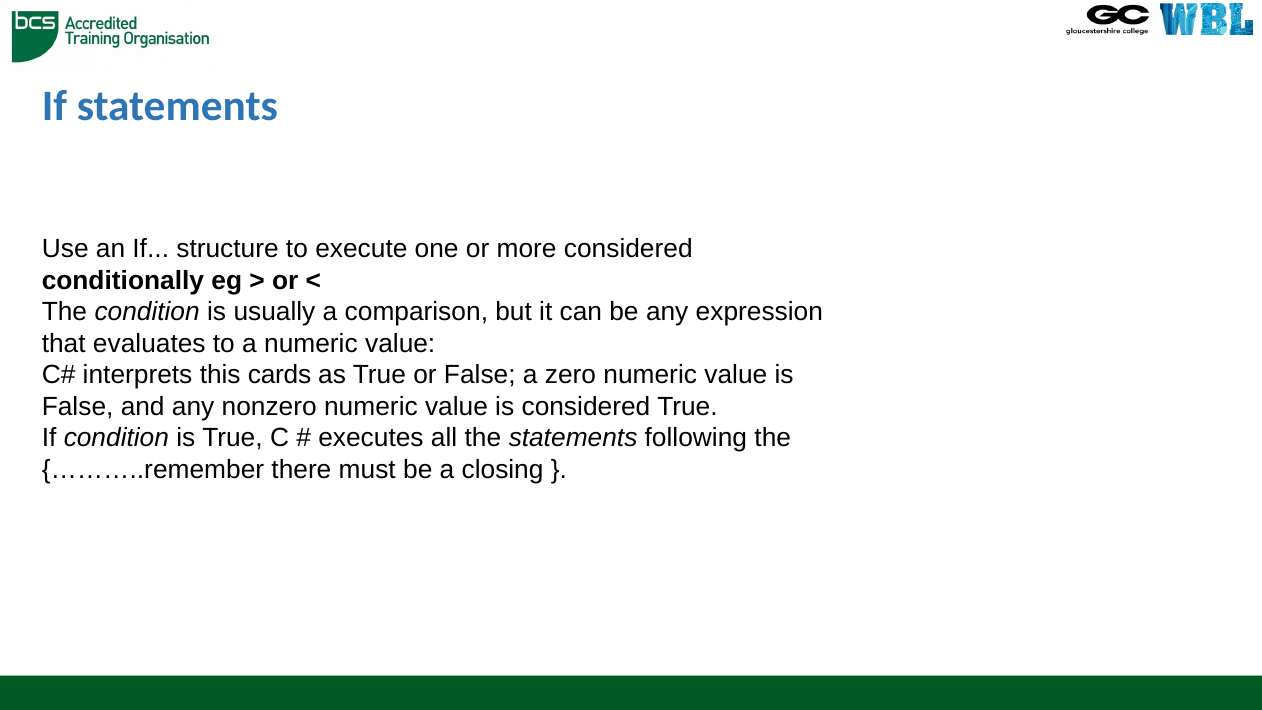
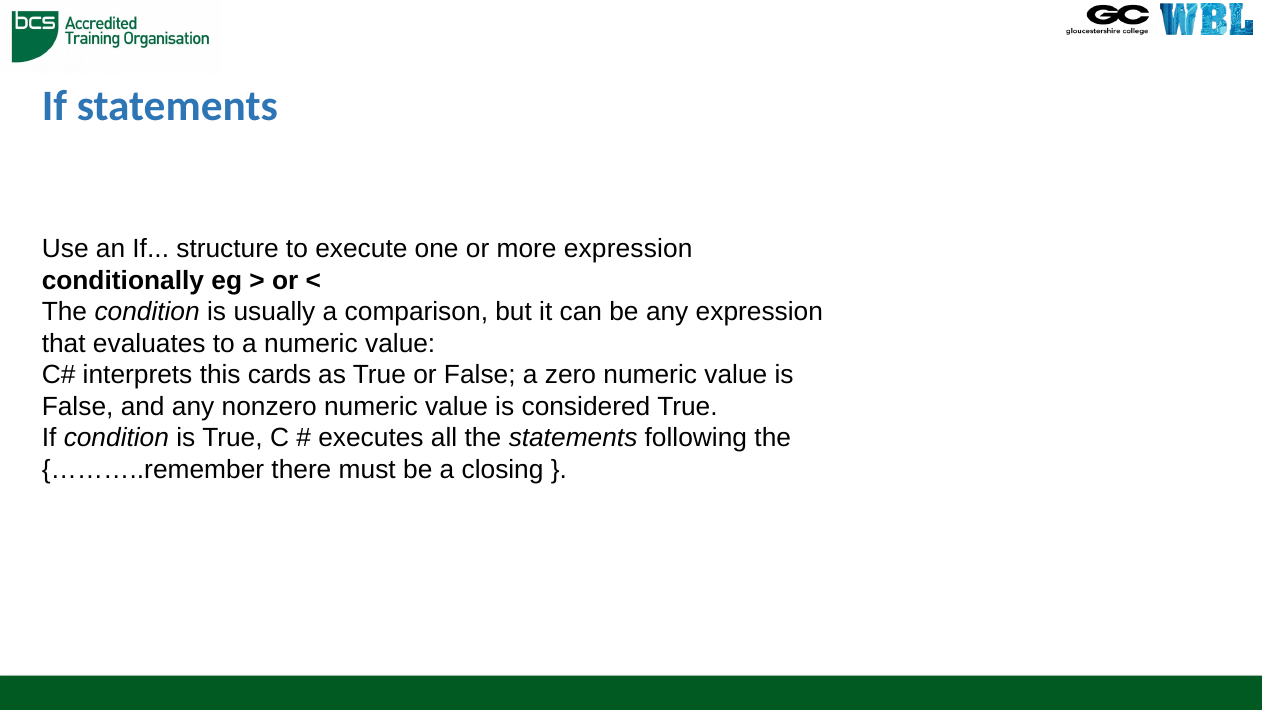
more considered: considered -> expression (628, 249)
